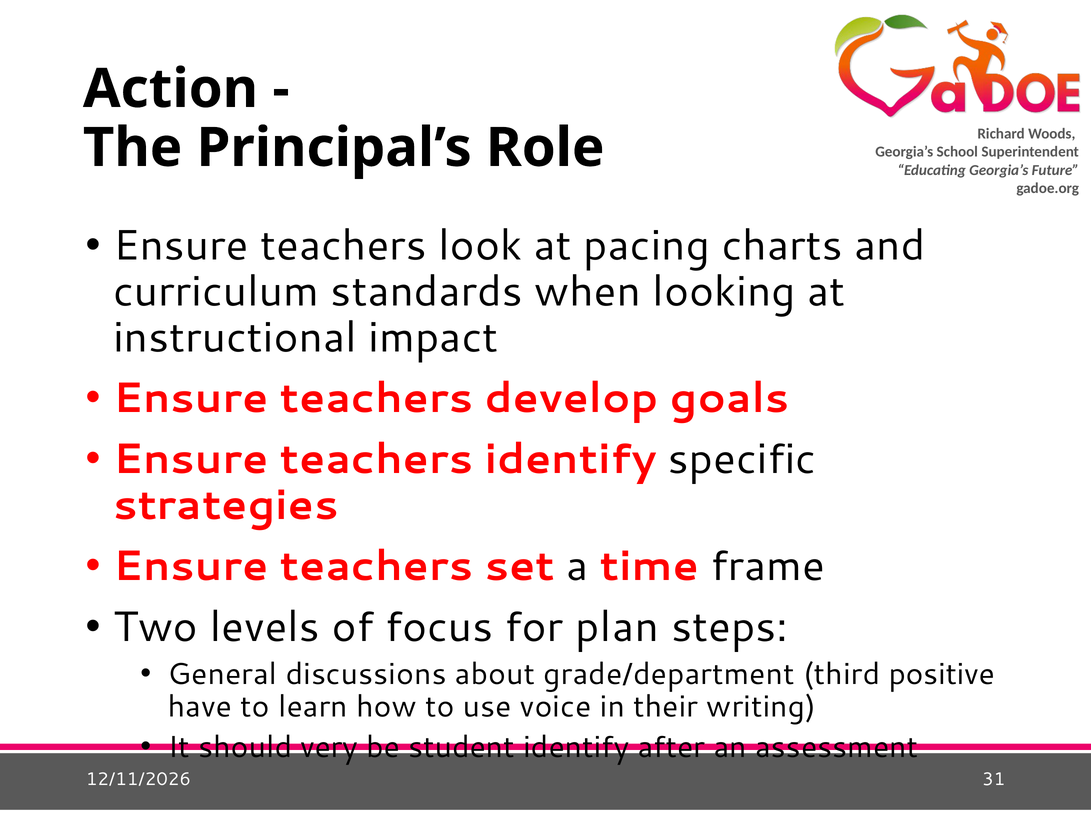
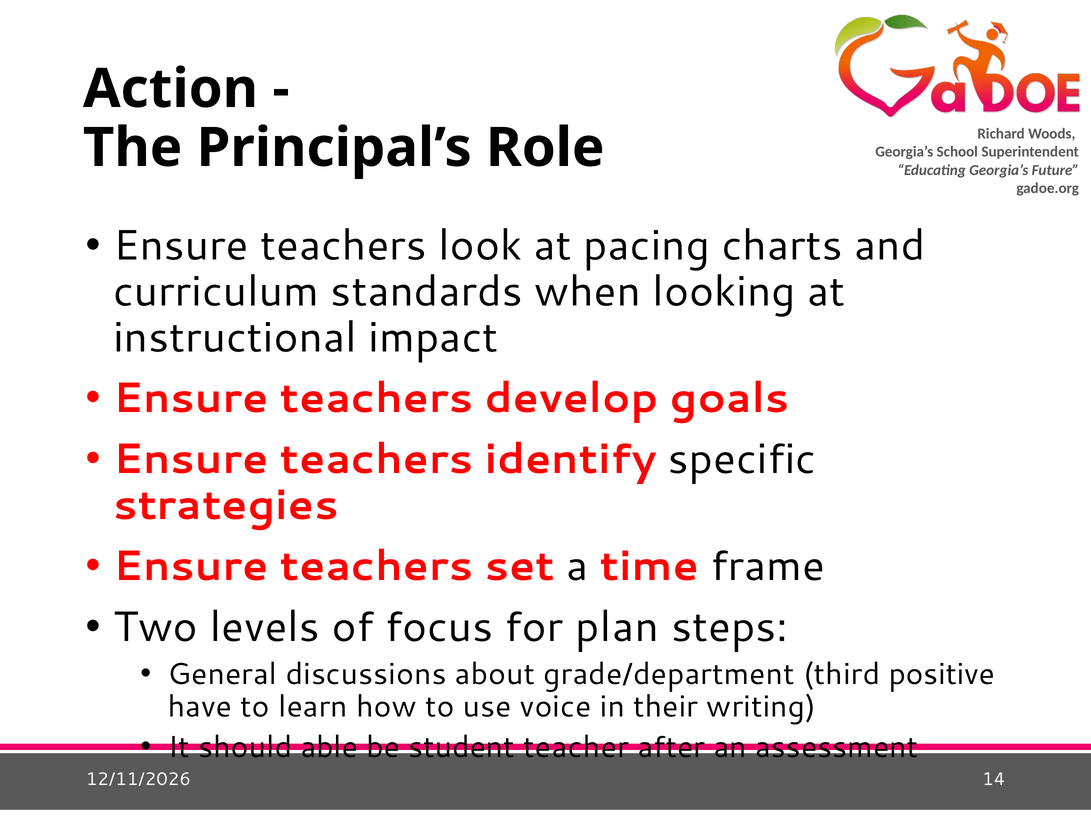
very: very -> able (329, 747)
student identify: identify -> teacher (576, 747)
31: 31 -> 14 (994, 780)
